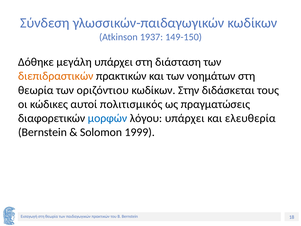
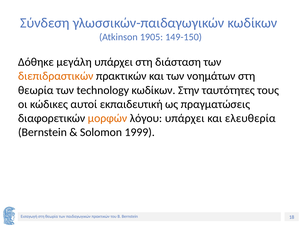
1937: 1937 -> 1905 (151, 37)
οριζόντιου: οριζόντιου -> technology (103, 90)
διδάσκεται: διδάσκεται -> ταυτότητες (228, 90)
πολιτισμικός: πολιτισμικός -> εκπαιδευτική (131, 104)
μορφών colour: blue -> orange (107, 118)
